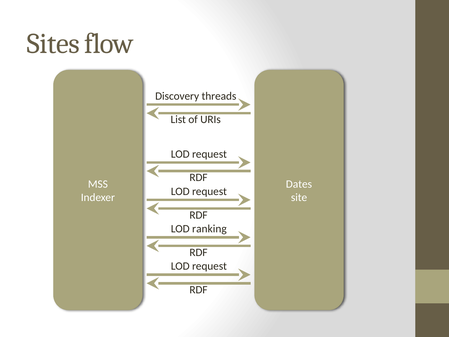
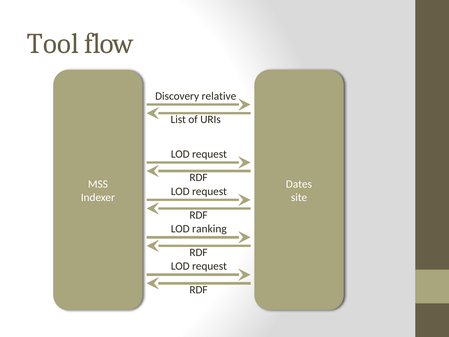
Sites: Sites -> Tool (53, 44)
threads: threads -> relative (219, 96)
